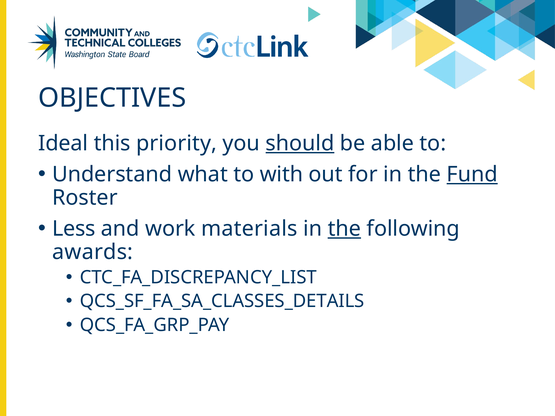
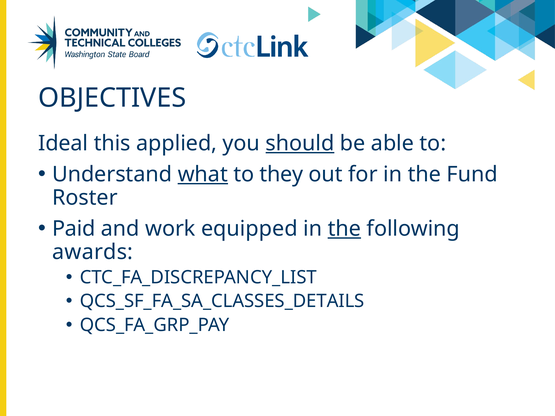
priority: priority -> applied (177, 143)
what underline: none -> present (203, 174)
with: with -> they (281, 174)
Fund underline: present -> none (472, 174)
Less: Less -> Paid (74, 229)
materials: materials -> equipped (249, 229)
